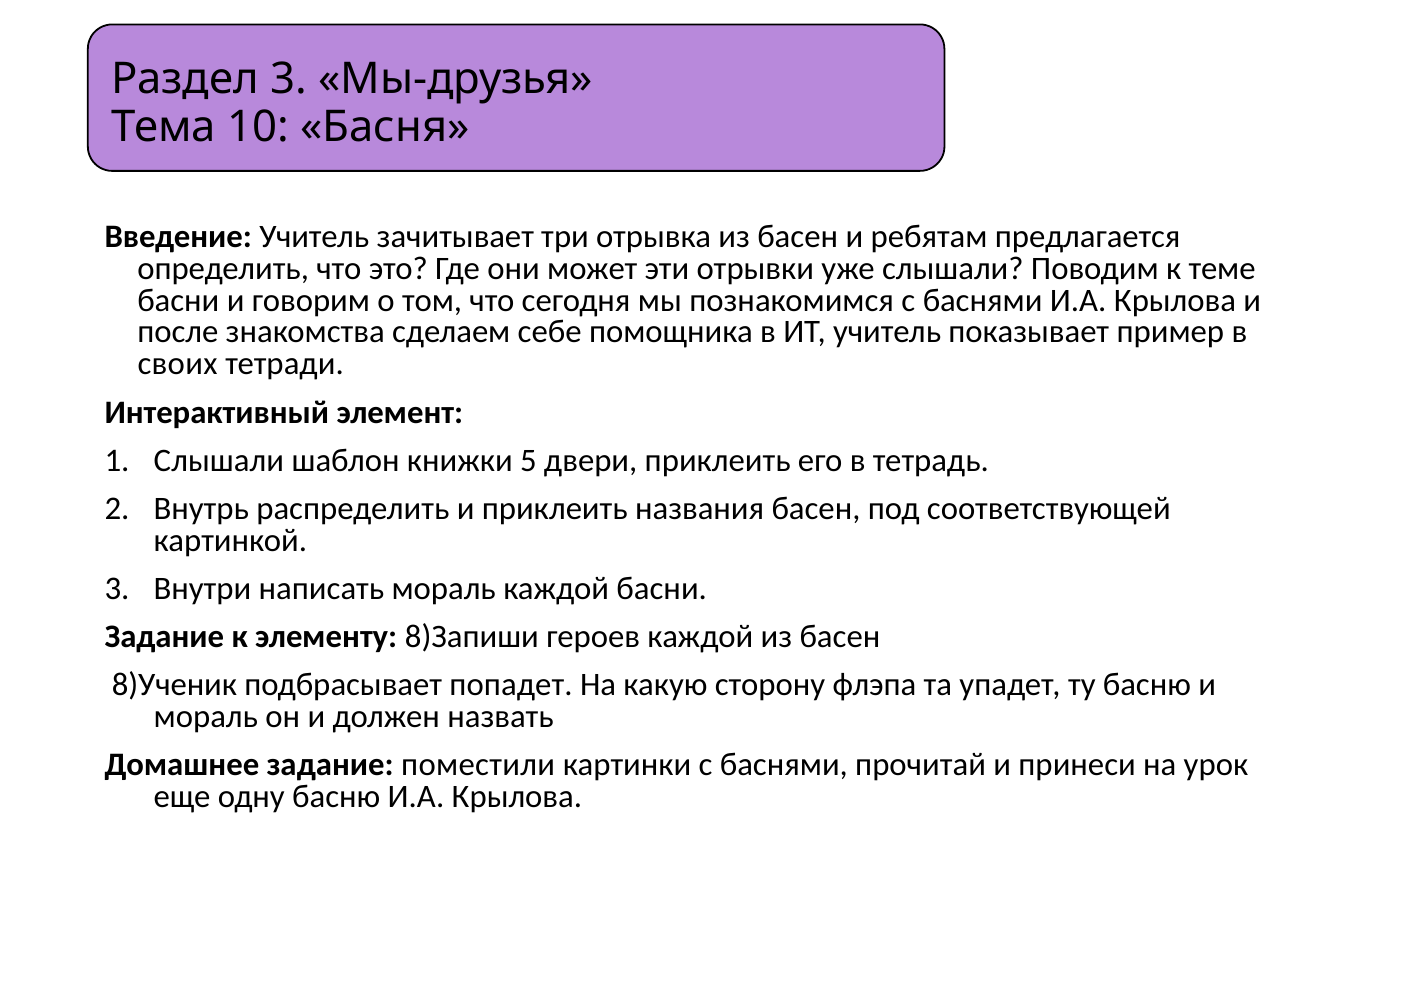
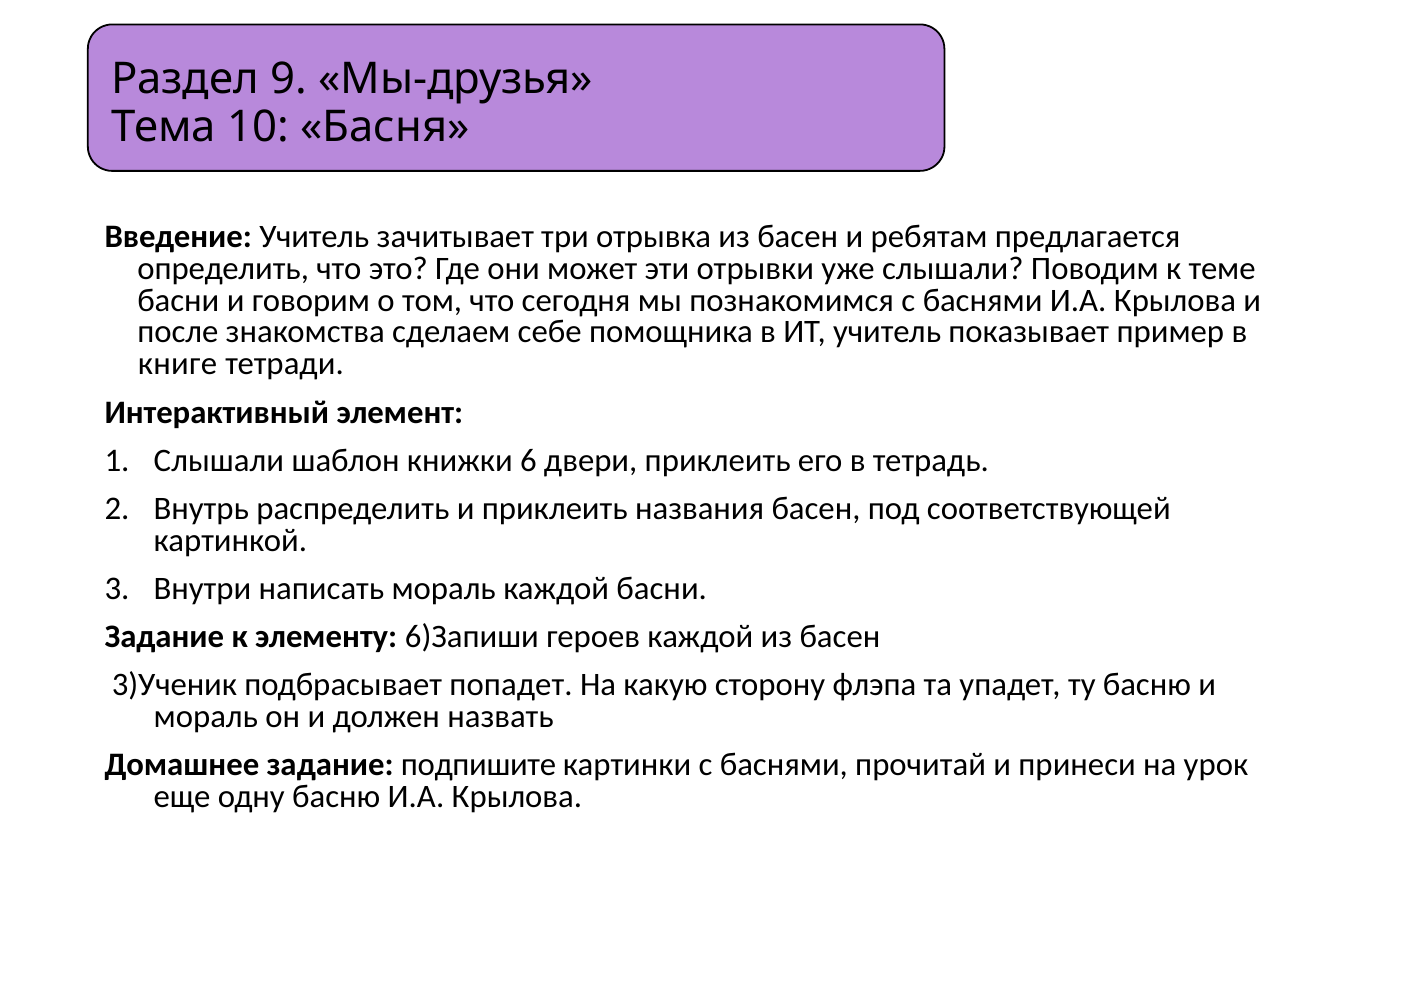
Раздел 3: 3 -> 9 (289, 80)
своих: своих -> книге (178, 364)
5: 5 -> 6 (529, 460)
8)Запиши: 8)Запиши -> 6)Запиши (472, 637)
8)Ученик: 8)Ученик -> 3)Ученик (174, 685)
поместили: поместили -> подпишите (478, 765)
